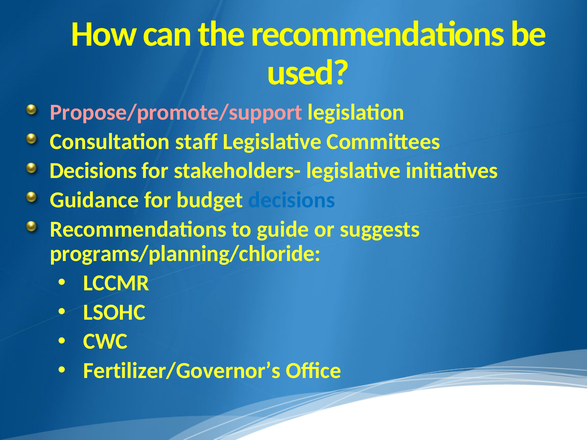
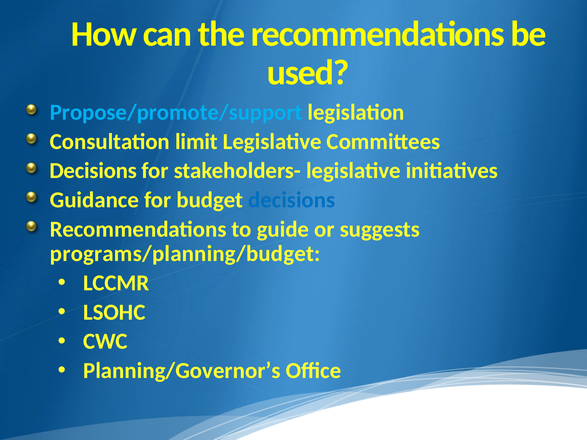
Propose/promote/support colour: pink -> light blue (176, 112)
staff: staff -> limit (196, 142)
programs/planning/chloride: programs/planning/chloride -> programs/planning/budget (185, 254)
Fertilizer/Governor’s: Fertilizer/Governor’s -> Planning/Governor’s (182, 371)
